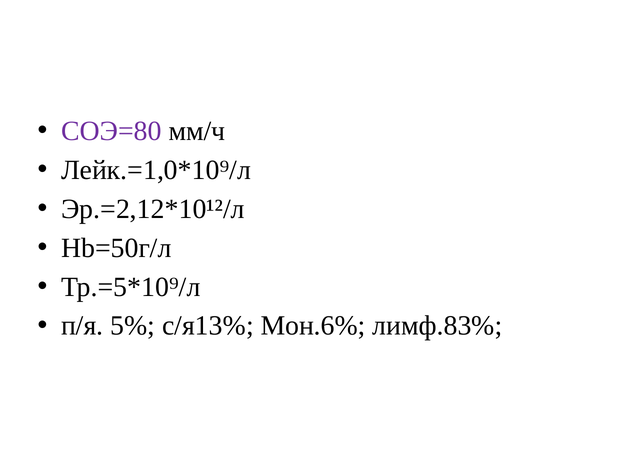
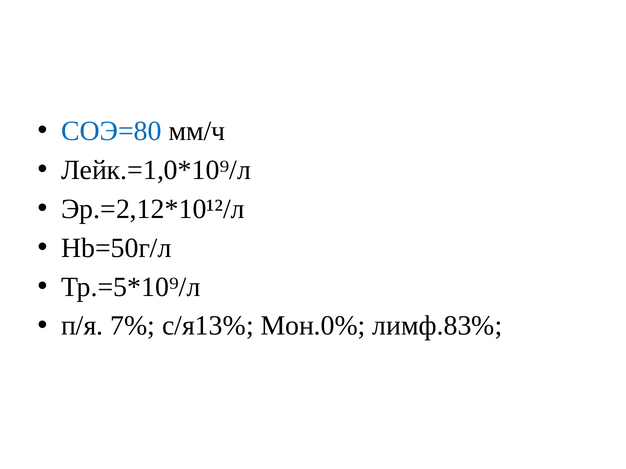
СОЭ=80 colour: purple -> blue (111, 131)
5%: 5% -> 7% (133, 326)
Мон.6%: Мон.6% -> Мон.0% (313, 326)
